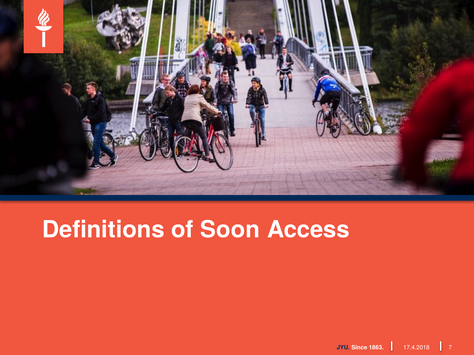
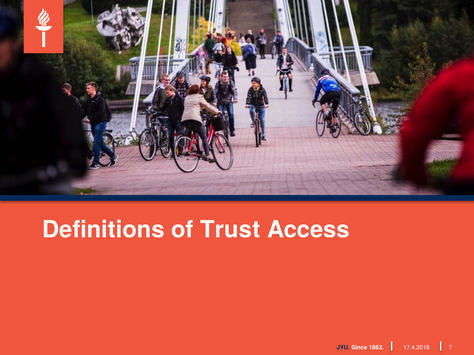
Soon: Soon -> Trust (230, 230)
